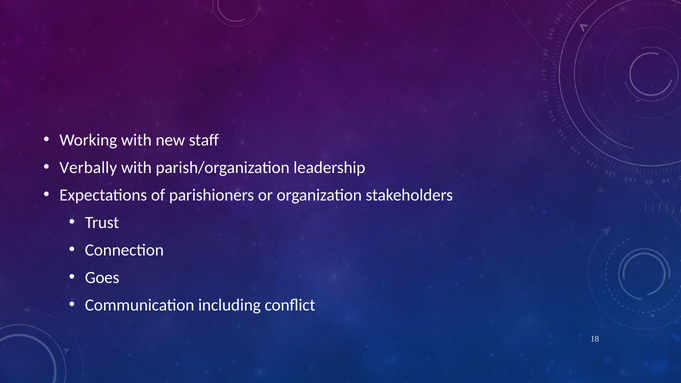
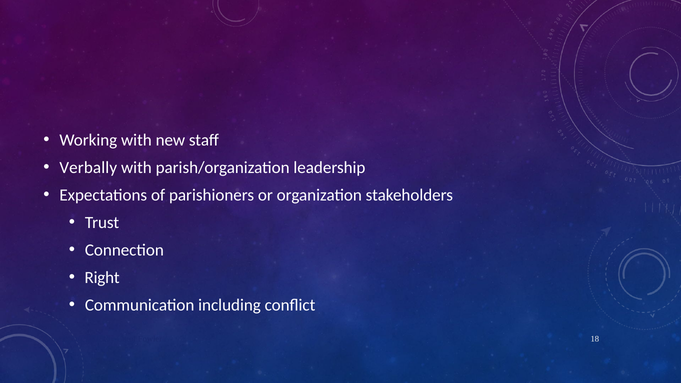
Goes: Goes -> Right (102, 278)
